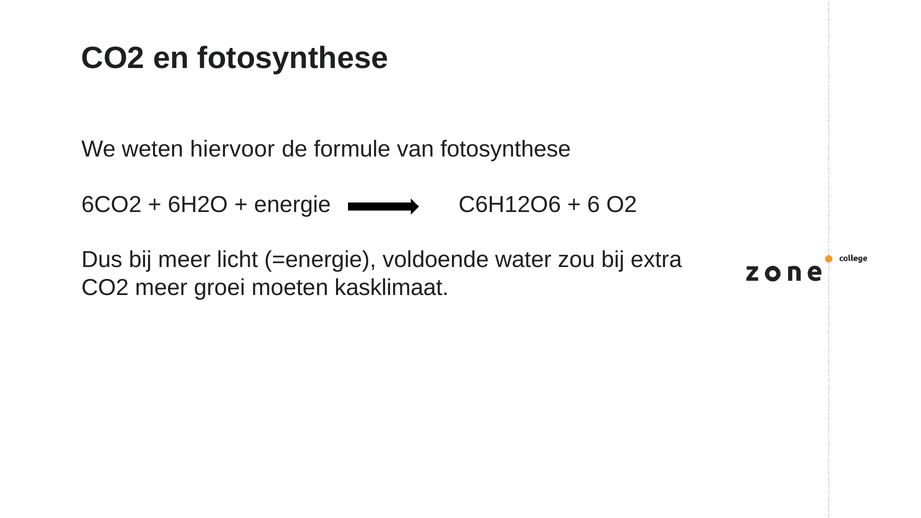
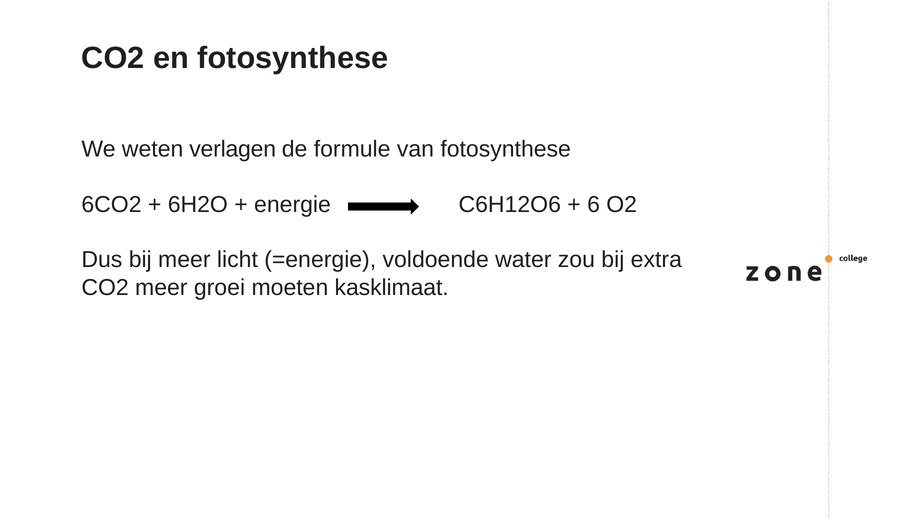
hiervoor: hiervoor -> verlagen (233, 149)
